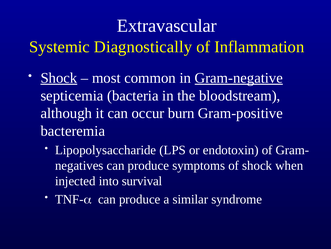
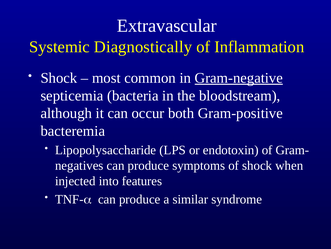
Shock underline: present -> none (59, 78)
burn: burn -> both (181, 113)
survival: survival -> features (142, 181)
